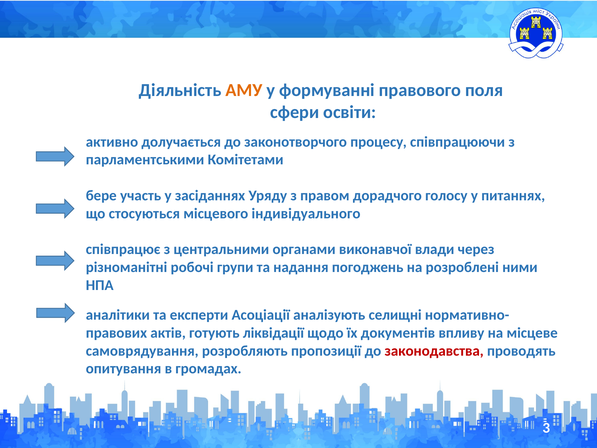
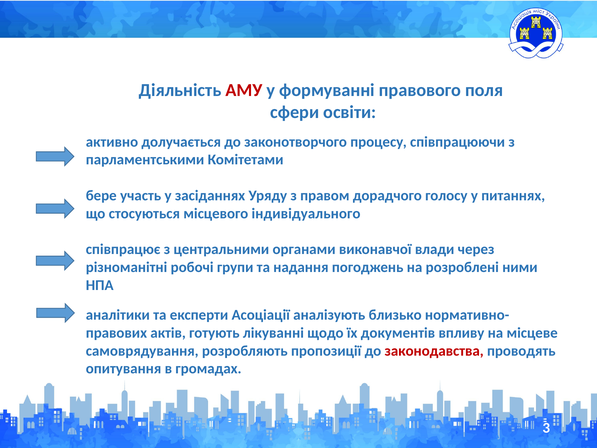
АМУ colour: orange -> red (244, 90)
селищні: селищні -> близько (395, 315)
ліквідації: ліквідації -> лікуванні (273, 333)
